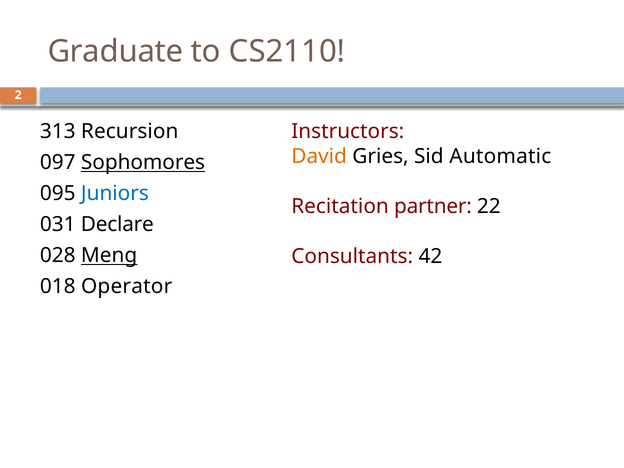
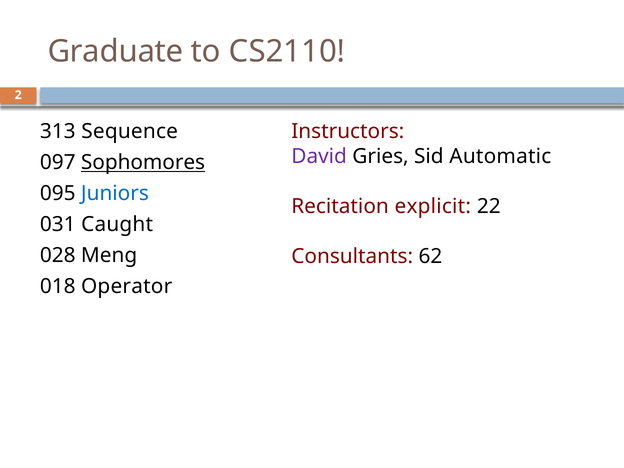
Recursion: Recursion -> Sequence (130, 131)
David colour: orange -> purple (319, 156)
partner: partner -> explicit (433, 206)
Declare: Declare -> Caught (117, 225)
Meng underline: present -> none (109, 256)
42: 42 -> 62 (430, 256)
